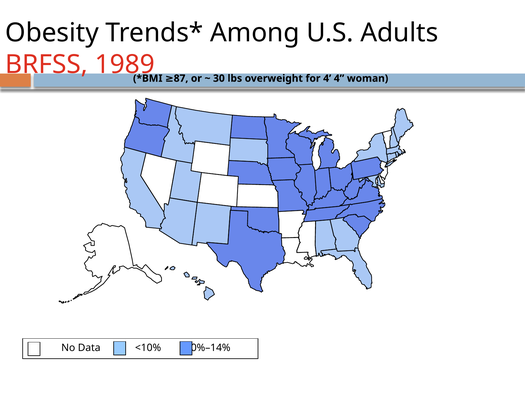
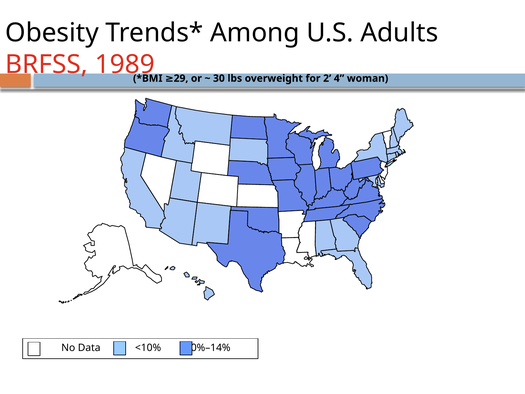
87: 87 -> 29 (181, 78)
for 4: 4 -> 2 (327, 78)
